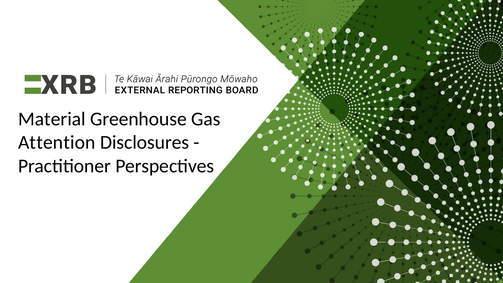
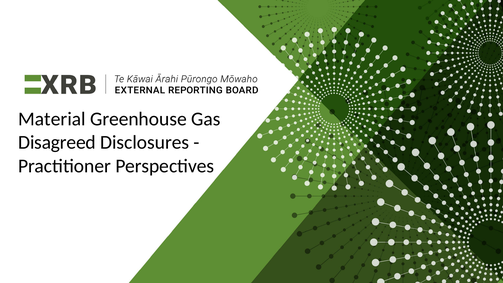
Attention: Attention -> Disagreed (57, 142)
